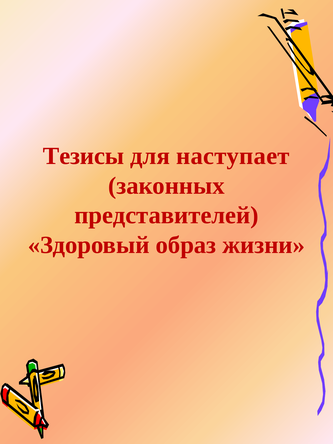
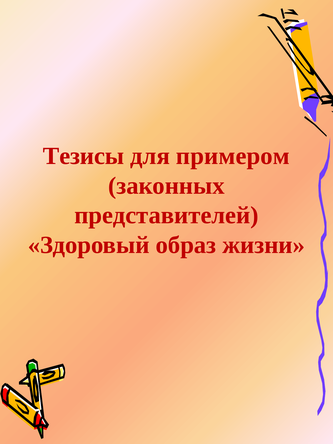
наступает: наступает -> примером (233, 156)
